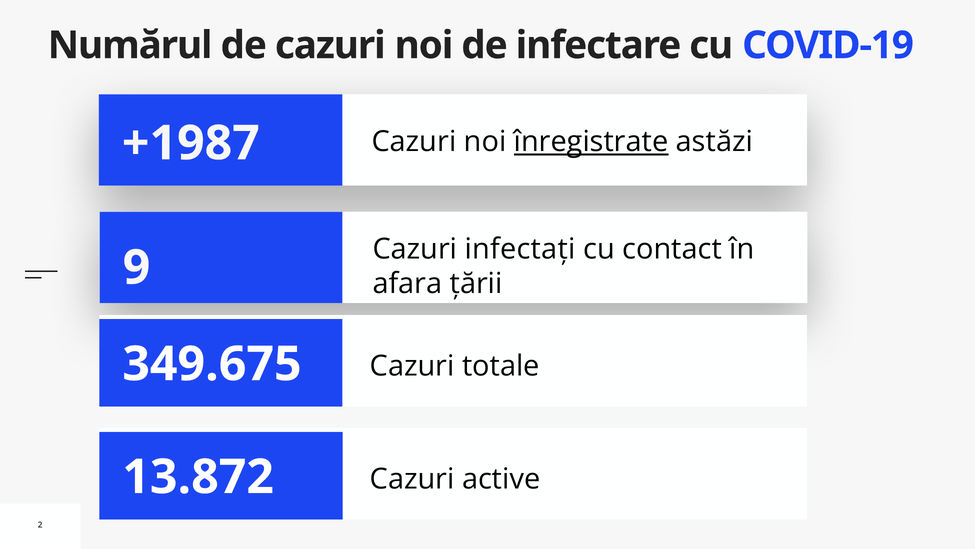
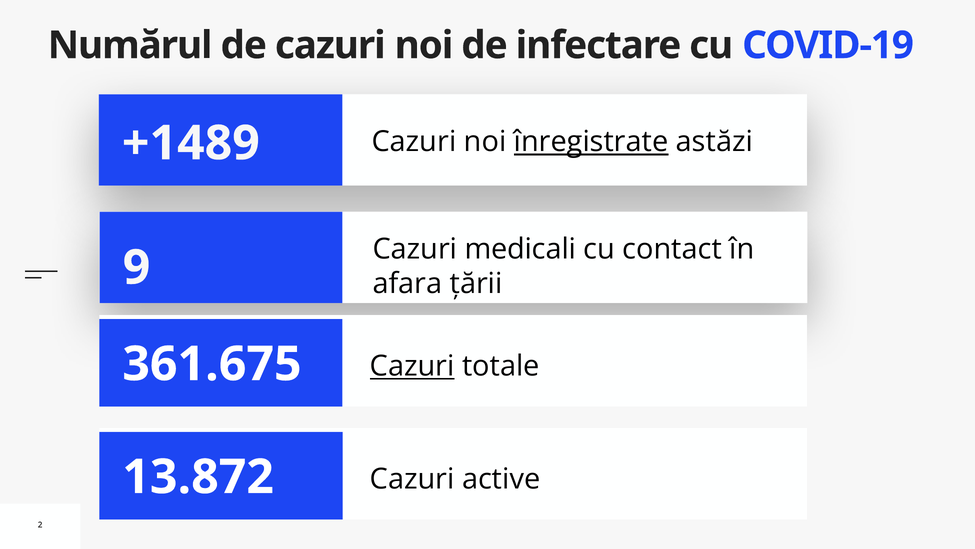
+1987: +1987 -> +1489 (191, 143)
infectați: infectați -> medicali (520, 249)
349.675: 349.675 -> 361.675 (212, 364)
Cazuri underline: none -> present (412, 366)
